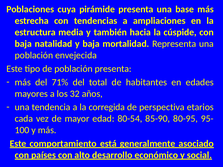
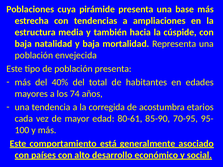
71%: 71% -> 40% (60, 82)
32: 32 -> 74 (75, 94)
perspectiva: perspectiva -> acostumbra (162, 107)
80-54: 80-54 -> 80-61 (130, 119)
80-95: 80-95 -> 70-95 (186, 119)
